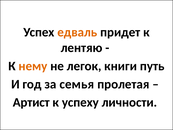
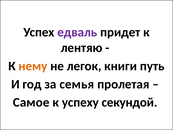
едваль colour: orange -> purple (77, 32)
Артист: Артист -> Самое (31, 102)
личности: личности -> секундой (130, 102)
